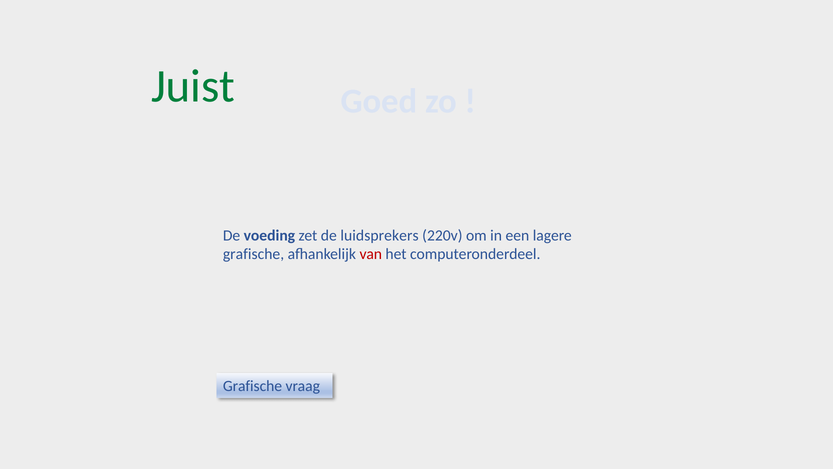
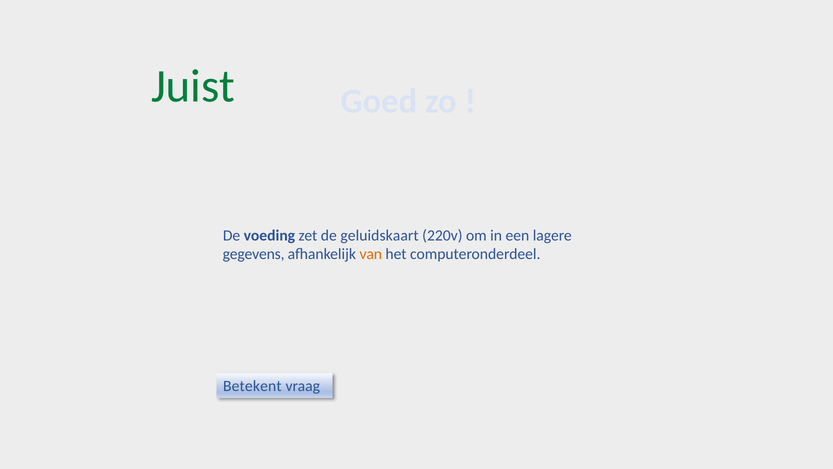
luidsprekers: luidsprekers -> geluidskaart (380, 235)
grafische: grafische -> gegevens (254, 254)
van colour: red -> orange (371, 254)
Grafische: Grafische -> Betekent (252, 386)
